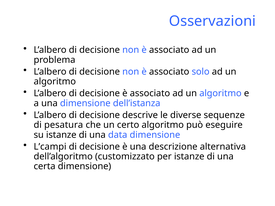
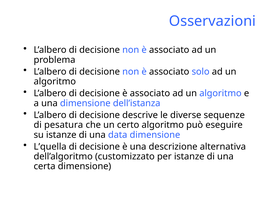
L’campi: L’campi -> L’quella (50, 147)
